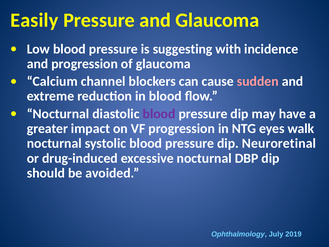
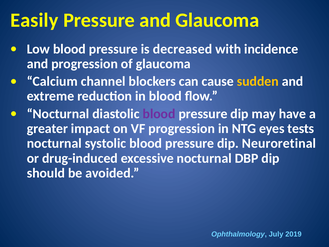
suggesting: suggesting -> decreased (183, 49)
sudden colour: pink -> yellow (258, 81)
walk: walk -> tests (301, 128)
